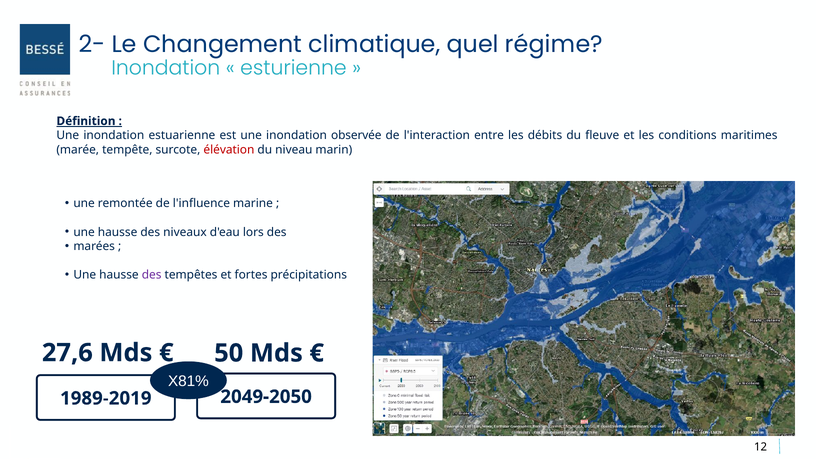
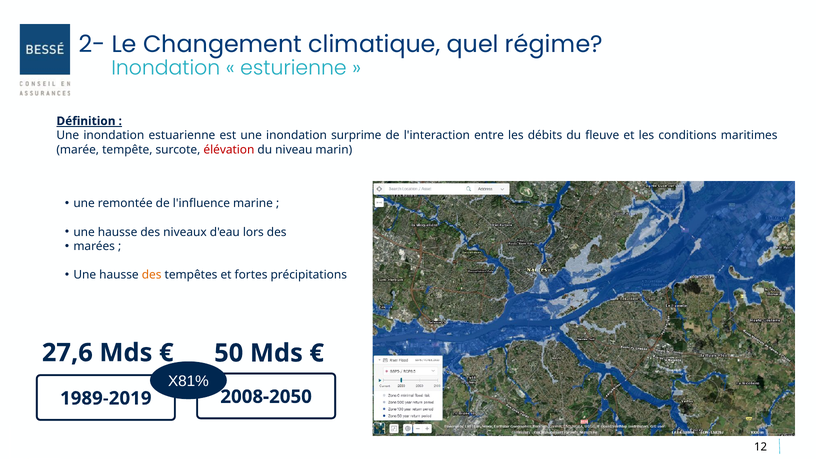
observée: observée -> surprime (356, 135)
des colour: purple -> orange (152, 275)
2049-2050: 2049-2050 -> 2008-2050 (266, 397)
